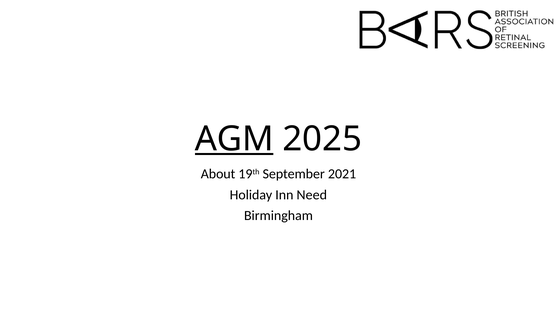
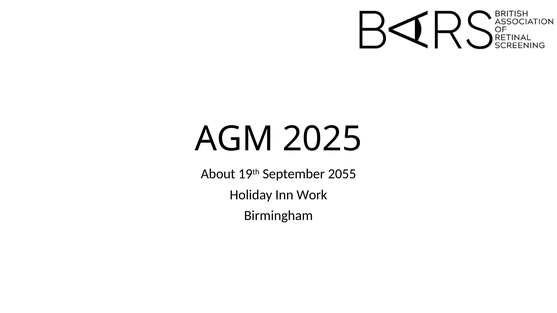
AGM underline: present -> none (234, 139)
2021: 2021 -> 2055 (342, 174)
Need: Need -> Work (312, 195)
